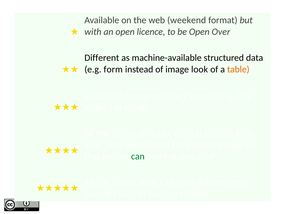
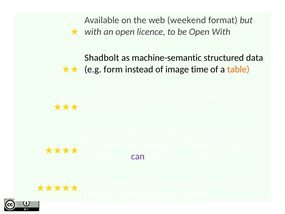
Open Over: Over -> With (221, 32)
Different: Different -> Shadbolt (102, 58)
machine-available: machine-available -> machine-semantic (167, 58)
look: look -> time (200, 69)
can colour: green -> purple (138, 156)
